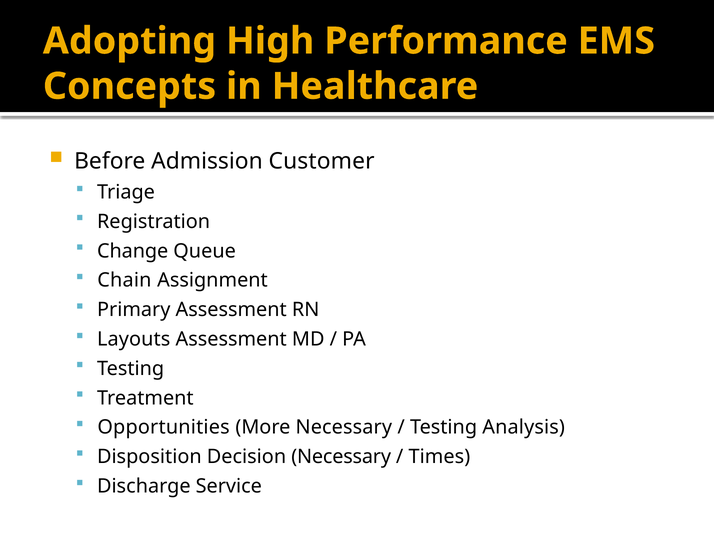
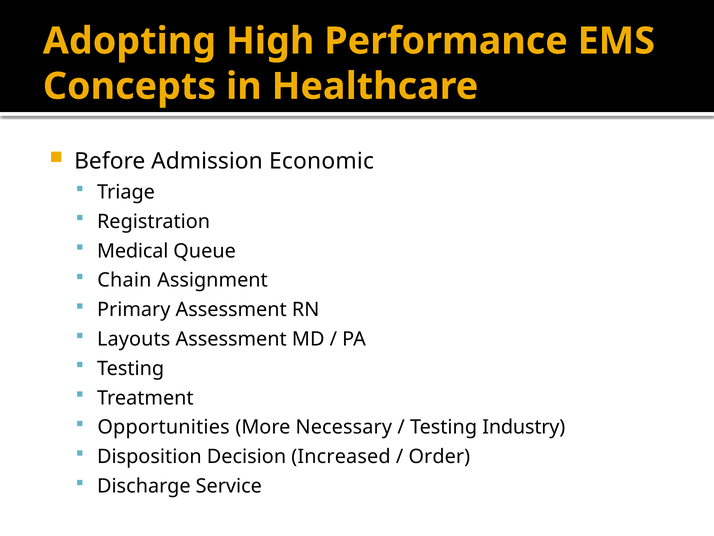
Customer: Customer -> Economic (322, 161)
Change: Change -> Medical (133, 251)
Analysis: Analysis -> Industry (524, 427)
Decision Necessary: Necessary -> Increased (341, 456)
Times: Times -> Order (439, 456)
